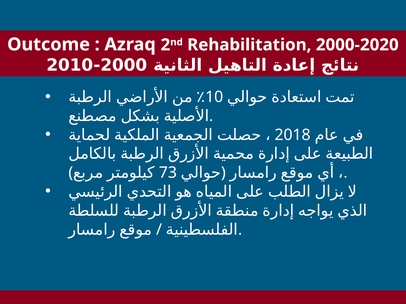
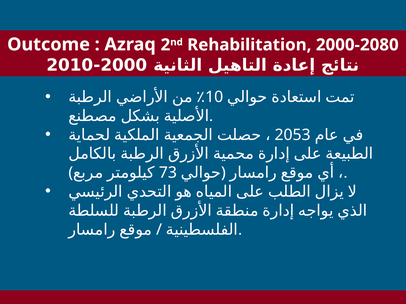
2000-2020: 2000-2020 -> 2000-2080 (357, 45)
2018: 2018 -> 2053 (293, 135)
